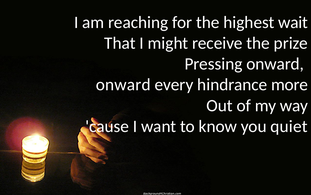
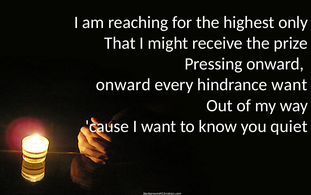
wait: wait -> only (293, 22)
hindrance more: more -> want (289, 84)
